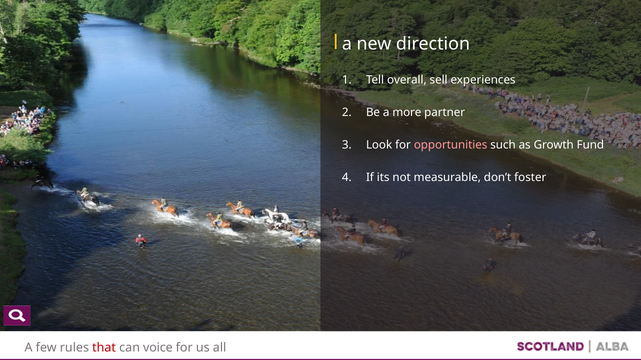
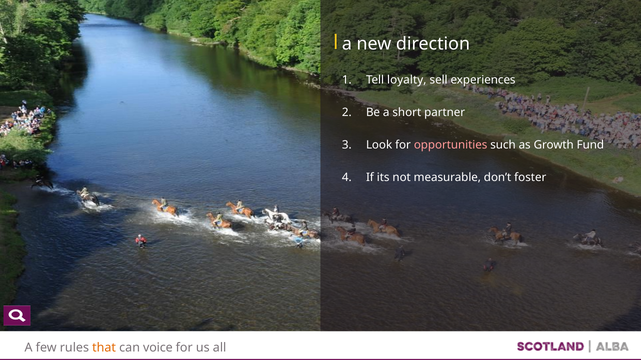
overall: overall -> loyalty (407, 80)
more: more -> short (407, 113)
that colour: red -> orange (104, 348)
